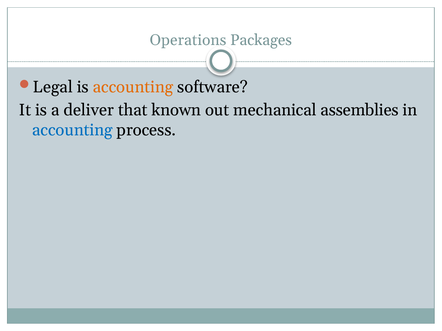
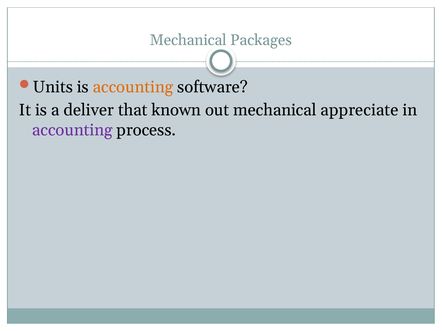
Operations: Operations -> Mechanical (188, 40)
Legal: Legal -> Units (53, 87)
assemblies: assemblies -> appreciate (360, 110)
accounting colour: blue -> purple (72, 130)
